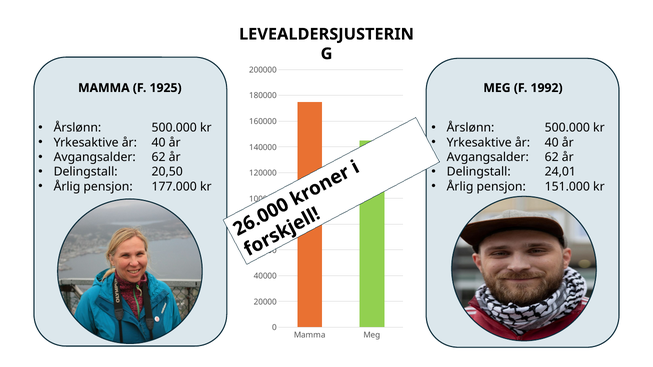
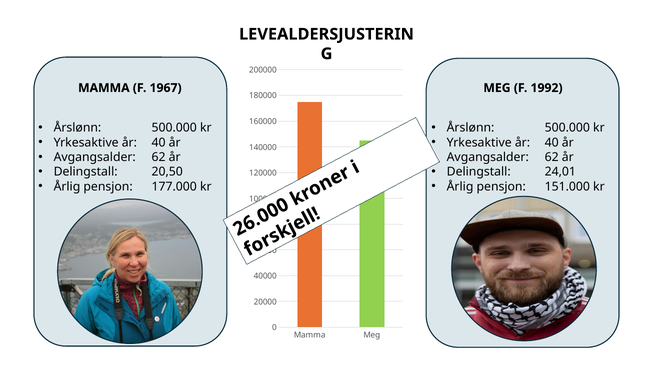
1925: 1925 -> 1967 (166, 88)
